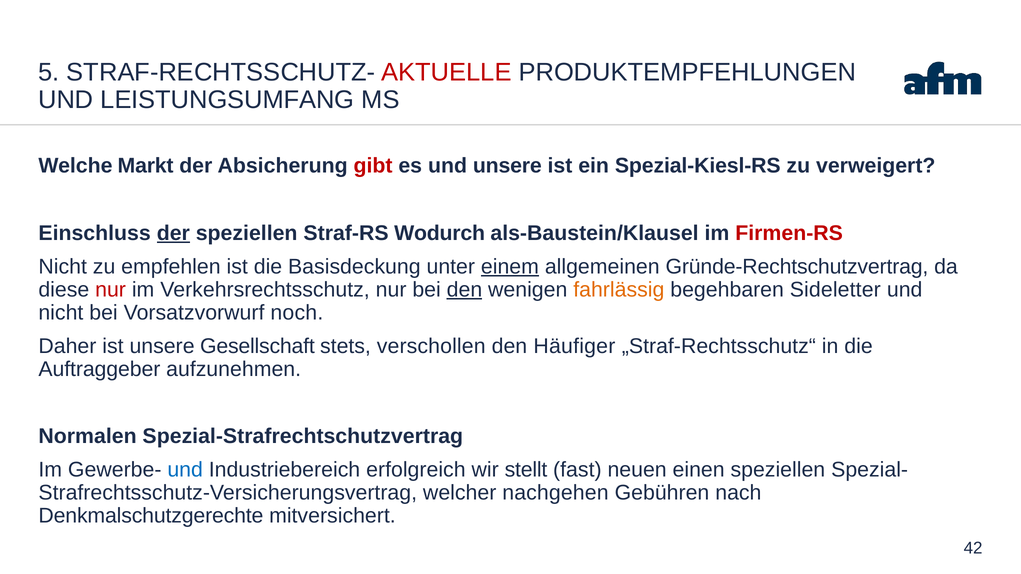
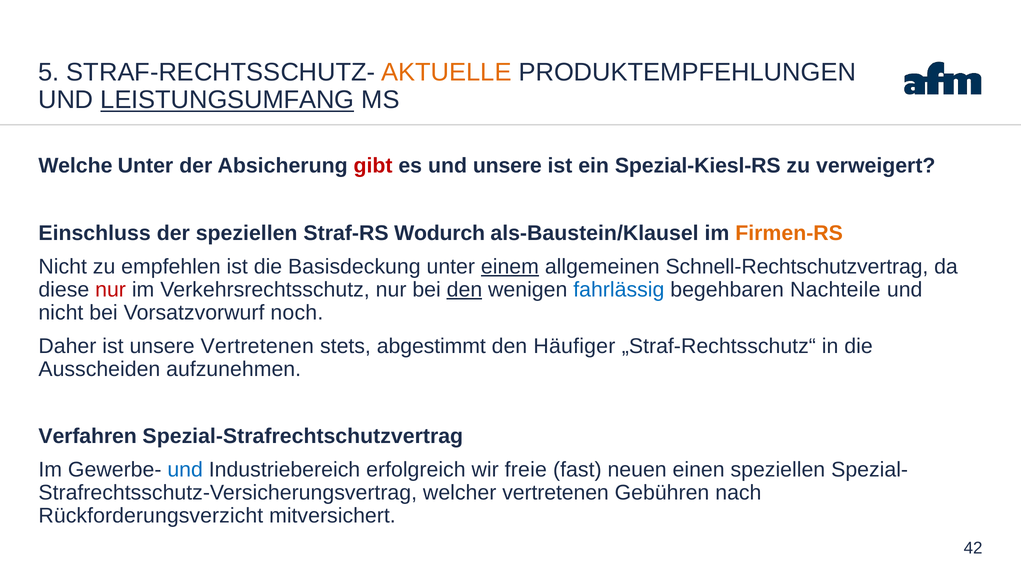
AKTUELLE colour: red -> orange (446, 73)
LEISTUNGSUMFANG underline: none -> present (227, 100)
Welche Markt: Markt -> Unter (145, 166)
der underline: present -> none (173, 233)
Firmen-RS colour: red -> orange (789, 233)
Gründe-Rechtschutzvertrag: Gründe-Rechtschutzvertrag -> Schnell-Rechtschutzvertrag (797, 267)
fahrlässig colour: orange -> blue (619, 290)
Sideletter: Sideletter -> Nachteile (835, 290)
unsere Gesellschaft: Gesellschaft -> Vertretenen (257, 346)
verschollen: verschollen -> abgestimmt (431, 346)
Auftraggeber: Auftraggeber -> Ausscheiden (99, 369)
Normalen: Normalen -> Verfahren (88, 437)
stellt: stellt -> freie (526, 470)
welcher nachgehen: nachgehen -> vertretenen (556, 493)
Denkmalschutzgerechte: Denkmalschutzgerechte -> Rückforderungsverzicht (151, 516)
